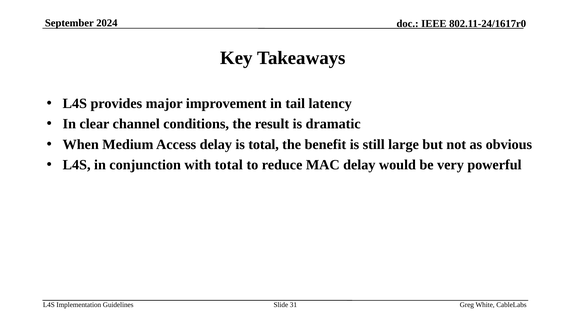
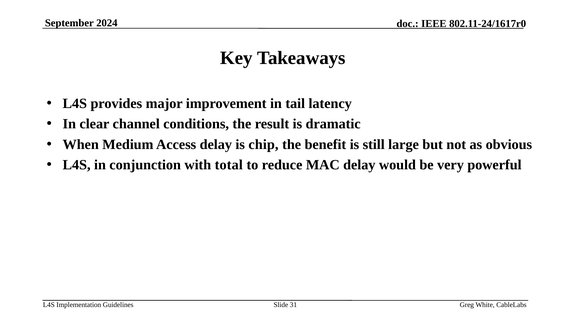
is total: total -> chip (263, 145)
